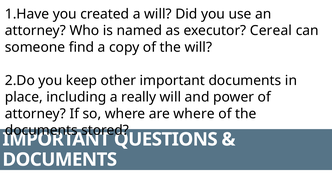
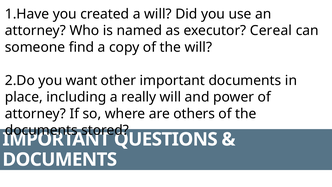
keep: keep -> want (82, 80)
are where: where -> others (194, 114)
